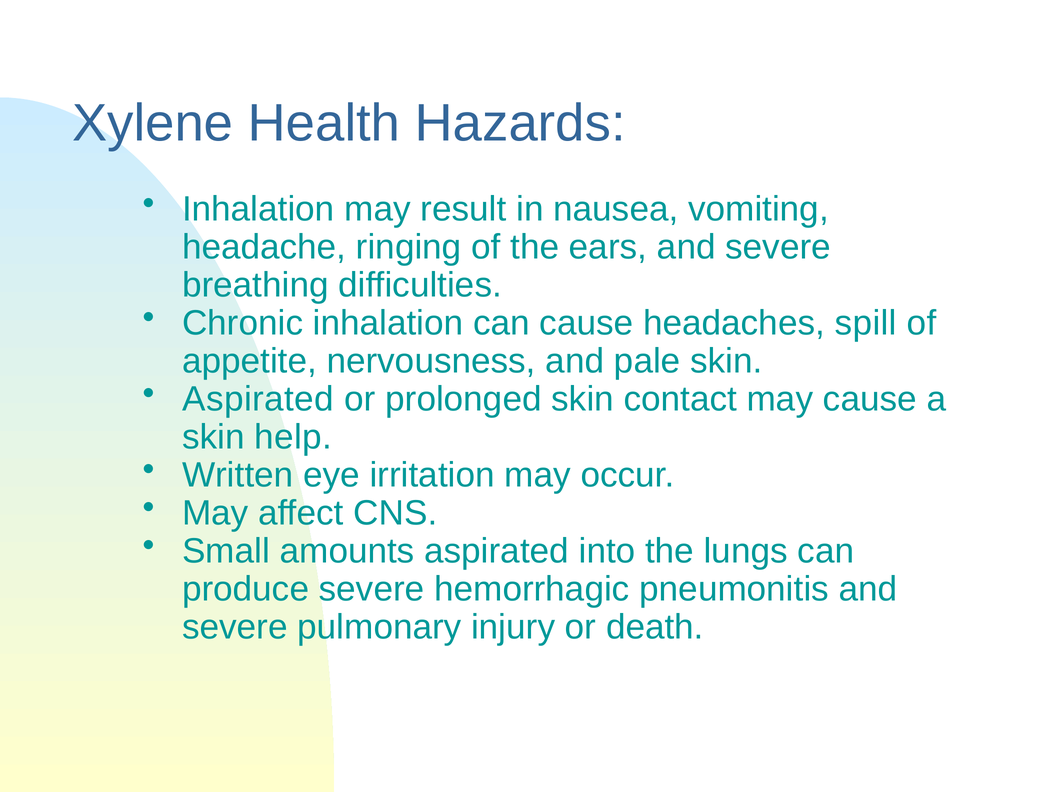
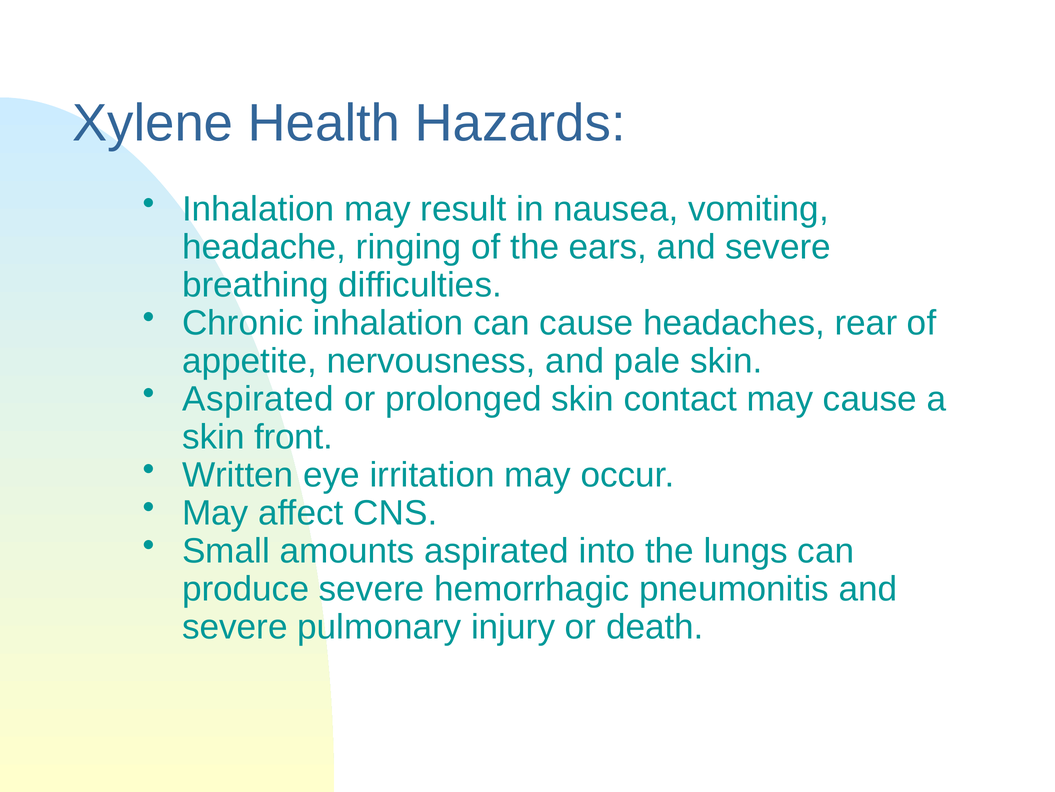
spill: spill -> rear (866, 323)
help: help -> front (294, 437)
